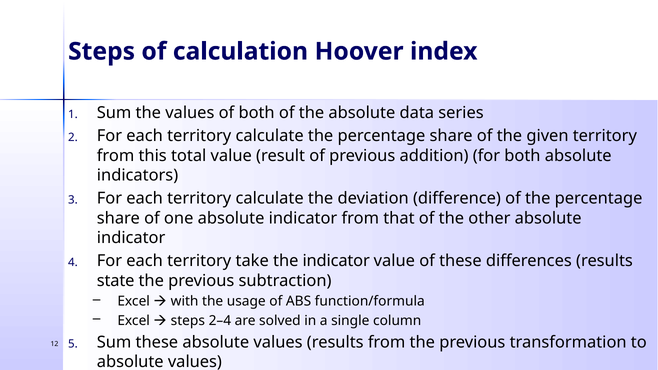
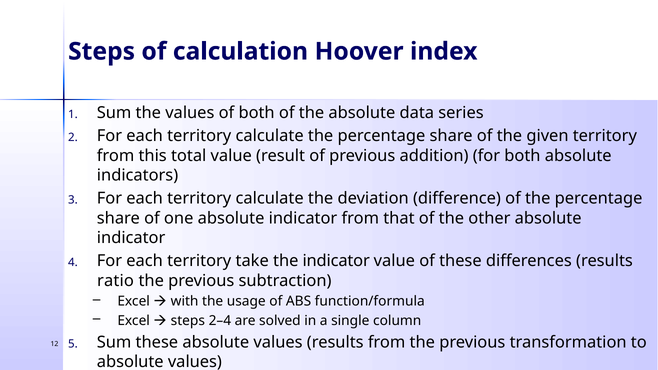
state: state -> ratio (116, 281)
